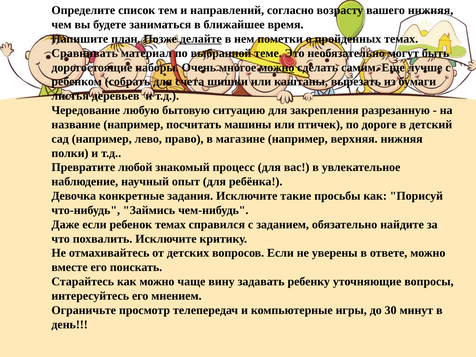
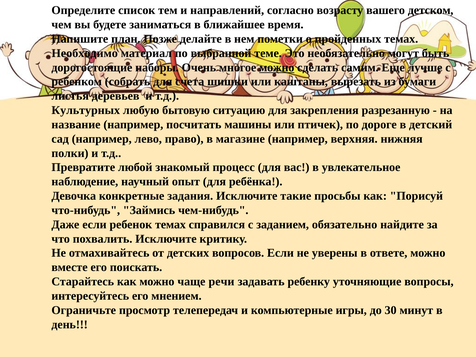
вашего нижняя: нижняя -> детском (431, 10)
делайте underline: present -> none (201, 39)
Сравнивать: Сравнивать -> Необходимо (85, 53)
Чередование: Чередование -> Культурных (86, 110)
вину: вину -> речи (221, 282)
